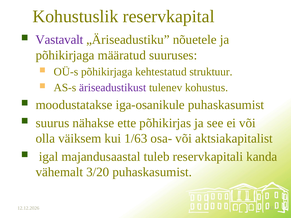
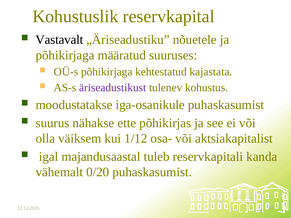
Vastavalt colour: purple -> black (59, 40)
struktuur: struktuur -> kajastata (211, 72)
1/63: 1/63 -> 1/12 (136, 139)
3/20: 3/20 -> 0/20 (98, 172)
